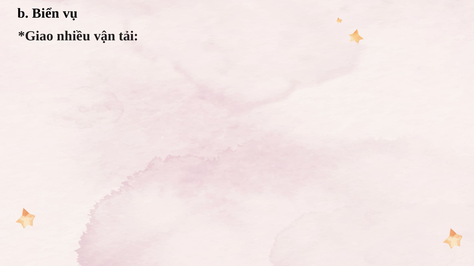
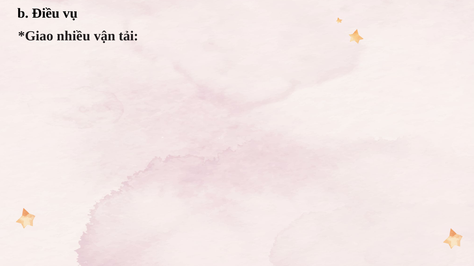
Biển: Biển -> Điều (46, 13)
